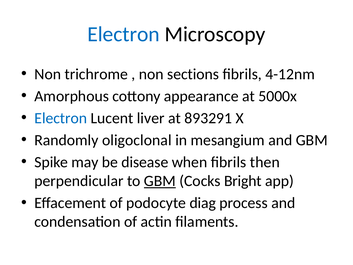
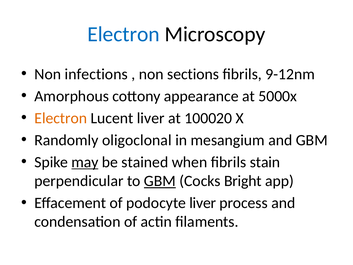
trichrome: trichrome -> infections (96, 74)
4-12nm: 4-12nm -> 9-12nm (290, 74)
Electron colour: blue -> orange (61, 118)
893291: 893291 -> 100020 (208, 118)
may underline: none -> present (85, 162)
disease: disease -> stained (145, 162)
then: then -> stain (265, 162)
podocyte diag: diag -> liver (203, 203)
